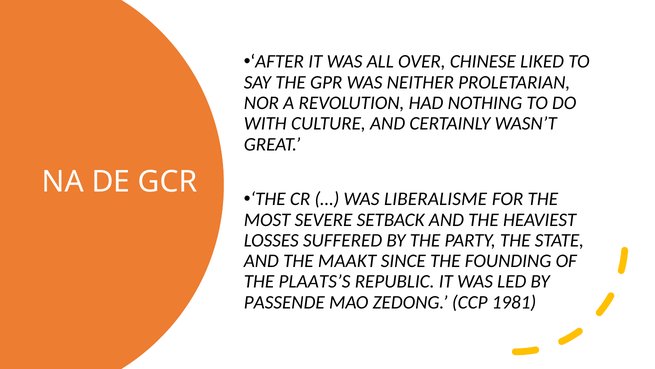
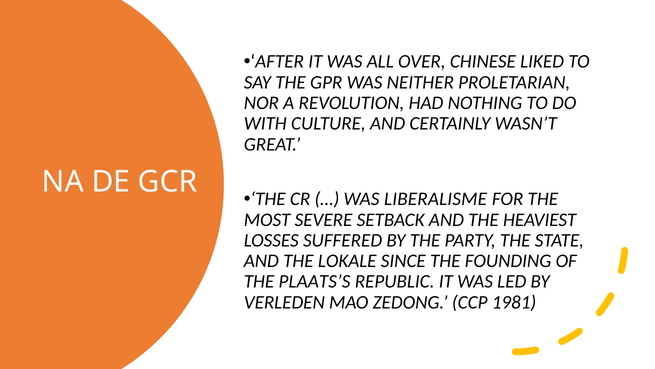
MAAKT: MAAKT -> LOKALE (347, 261)
PASSENDE: PASSENDE -> VERLEDEN (284, 302)
